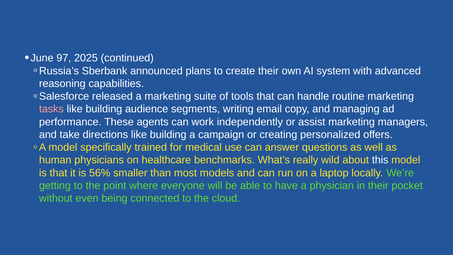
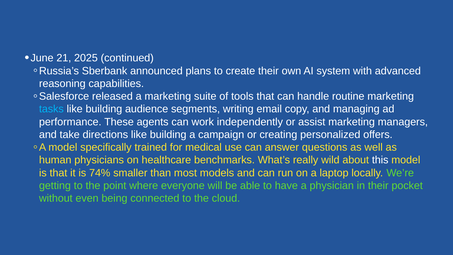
97: 97 -> 21 (64, 58)
tasks colour: pink -> light blue (51, 109)
56%: 56% -> 74% (100, 173)
